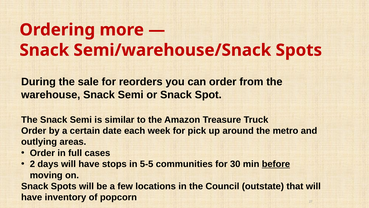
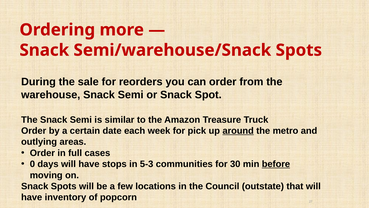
around underline: none -> present (238, 131)
2: 2 -> 0 (32, 164)
5-5: 5-5 -> 5-3 (147, 164)
